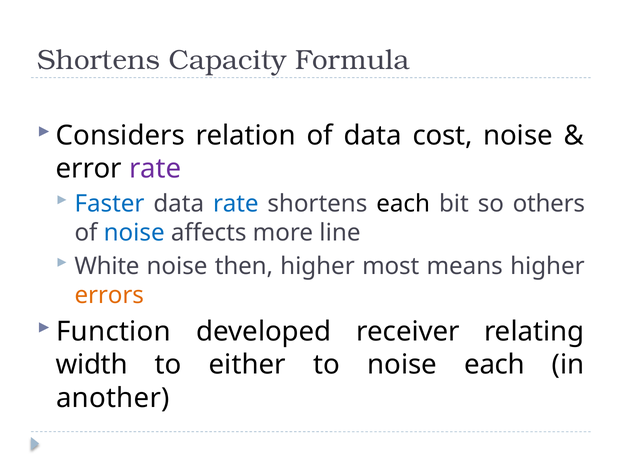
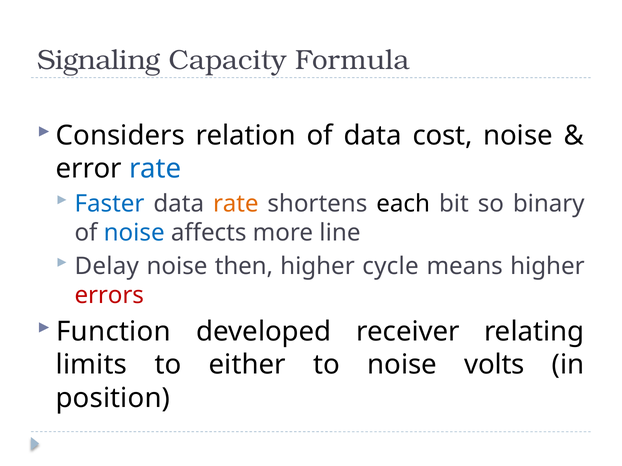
Shortens: Shortens -> Signaling (99, 60)
rate colour: purple -> blue (155, 169)
rate colour: blue -> orange (236, 204)
others: others -> binary (549, 204)
White: White -> Delay (107, 266)
most: most -> cycle (390, 266)
errors colour: orange -> red (109, 295)
width: width -> limits (92, 365)
noise each: each -> volts (494, 365)
another: another -> position (113, 398)
